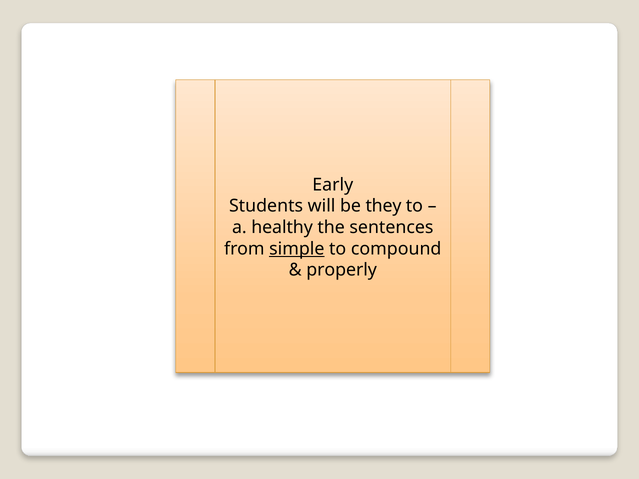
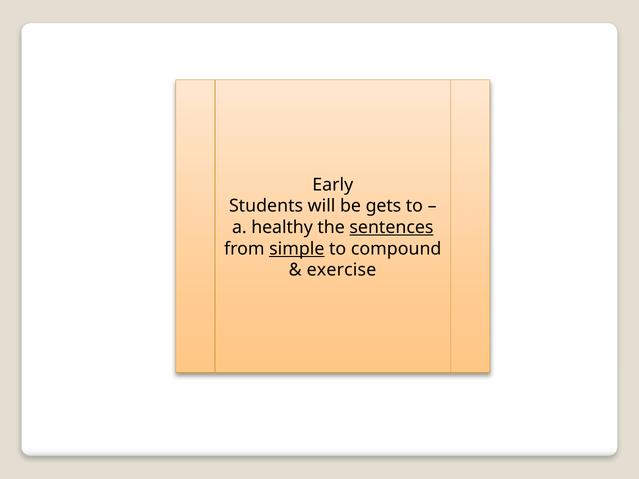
they: they -> gets (383, 206)
sentences underline: none -> present (391, 228)
properly: properly -> exercise (341, 270)
